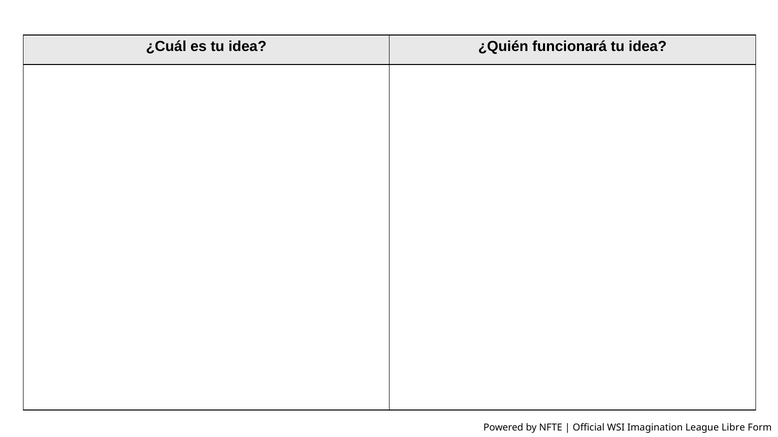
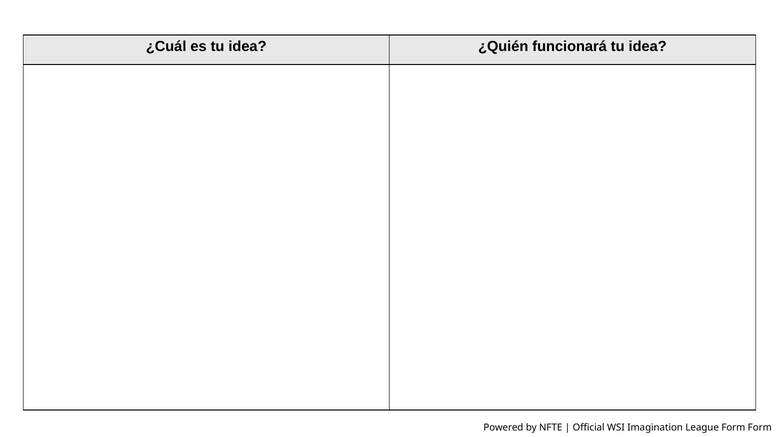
League Libre: Libre -> Form (733, 428)
